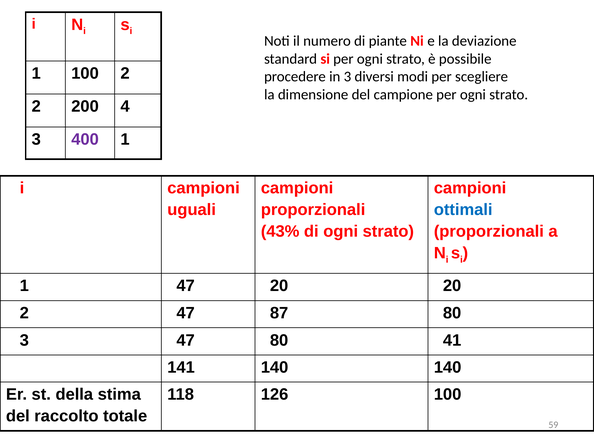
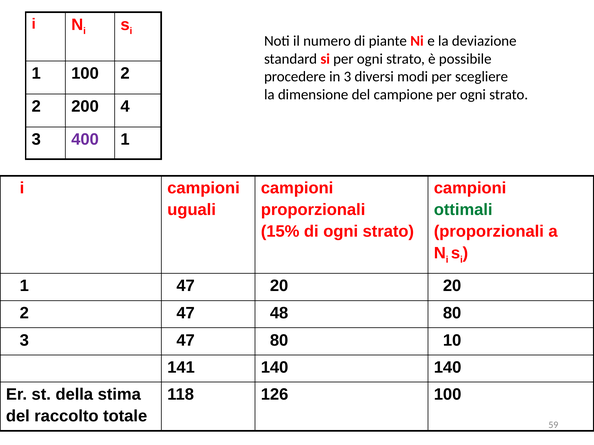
ottimali colour: blue -> green (463, 210)
43%: 43% -> 15% (280, 232)
87: 87 -> 48 (279, 313)
41: 41 -> 10 (452, 341)
